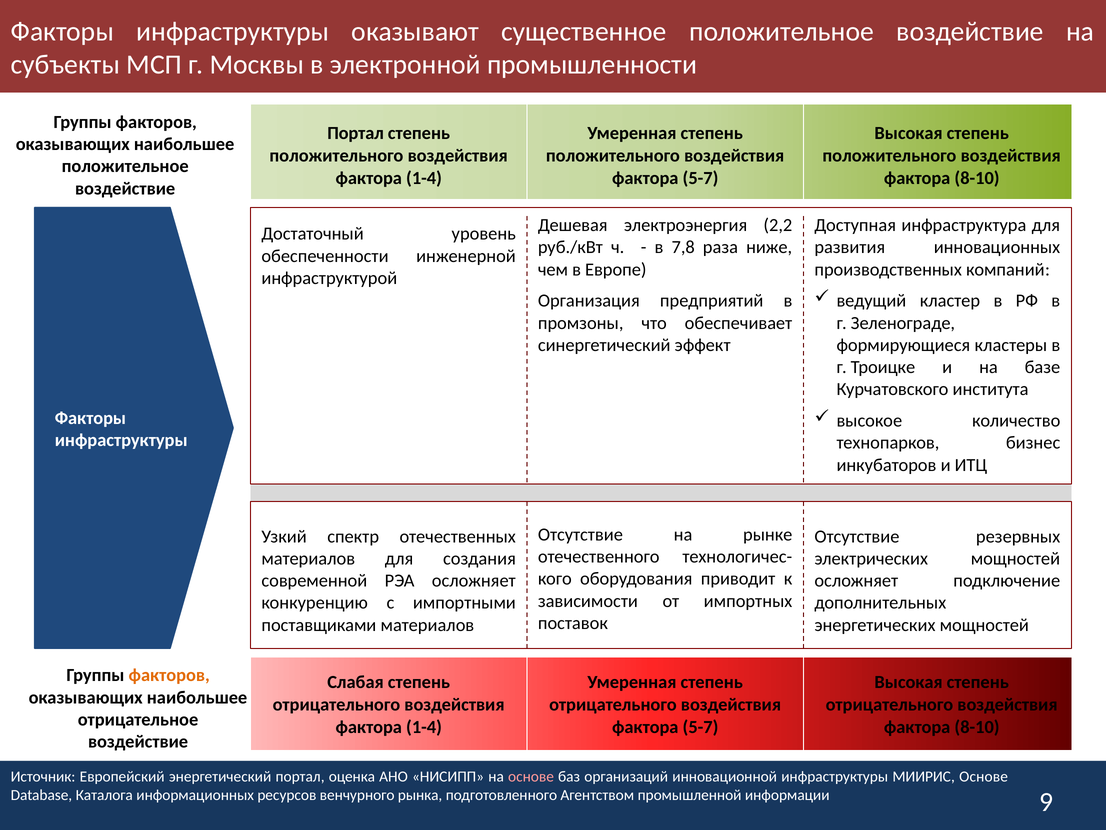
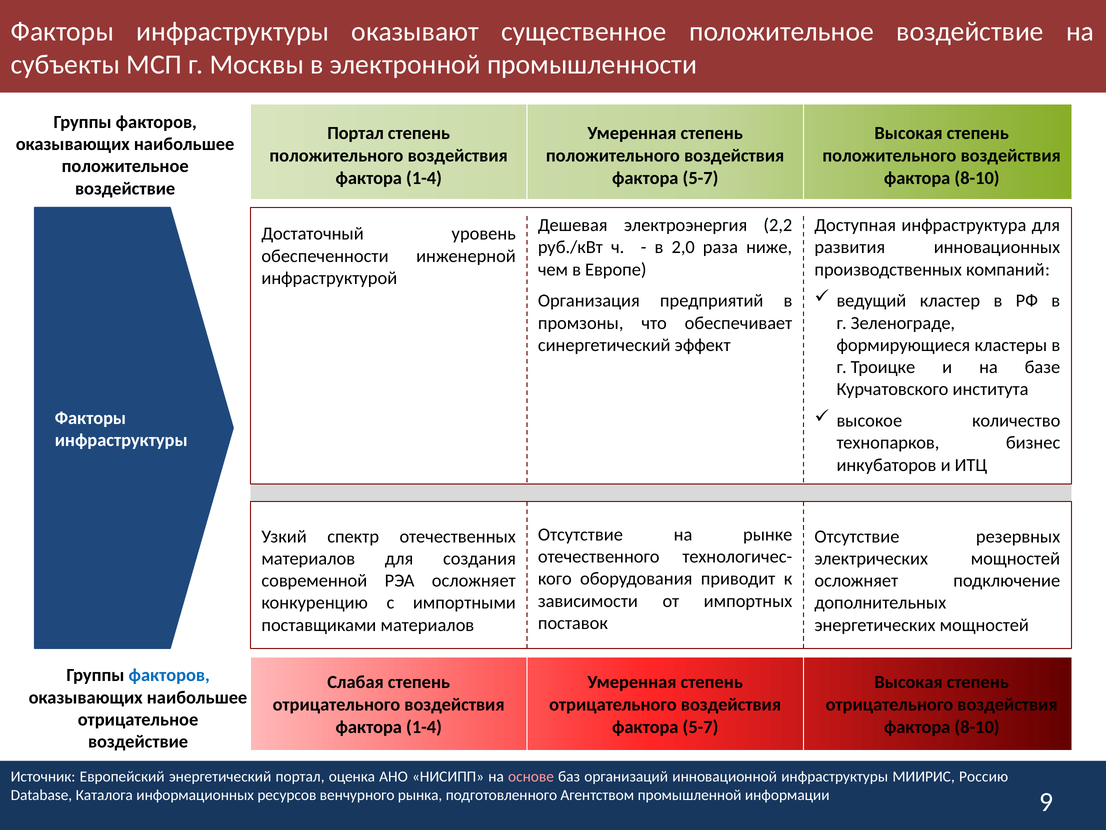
7,8: 7,8 -> 2,0 (683, 247)
факторов colour: orange -> blue (169, 675)
МИИРИС Основе: Основе -> Россию (984, 776)
